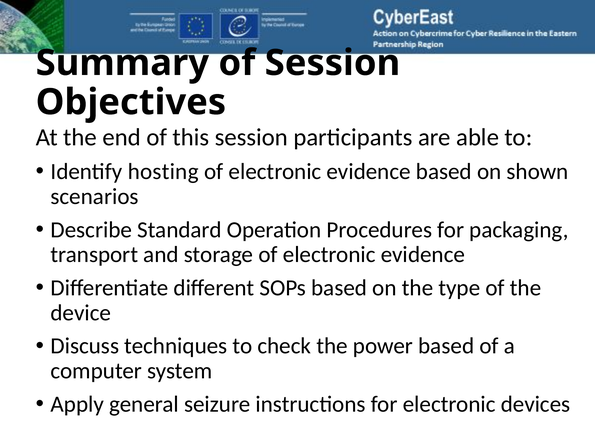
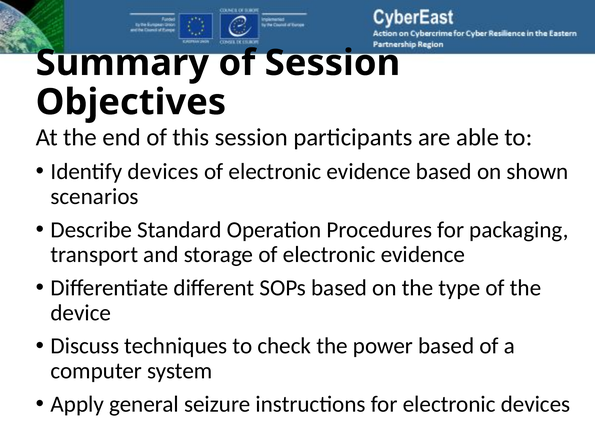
Identify hosting: hosting -> devices (163, 172)
